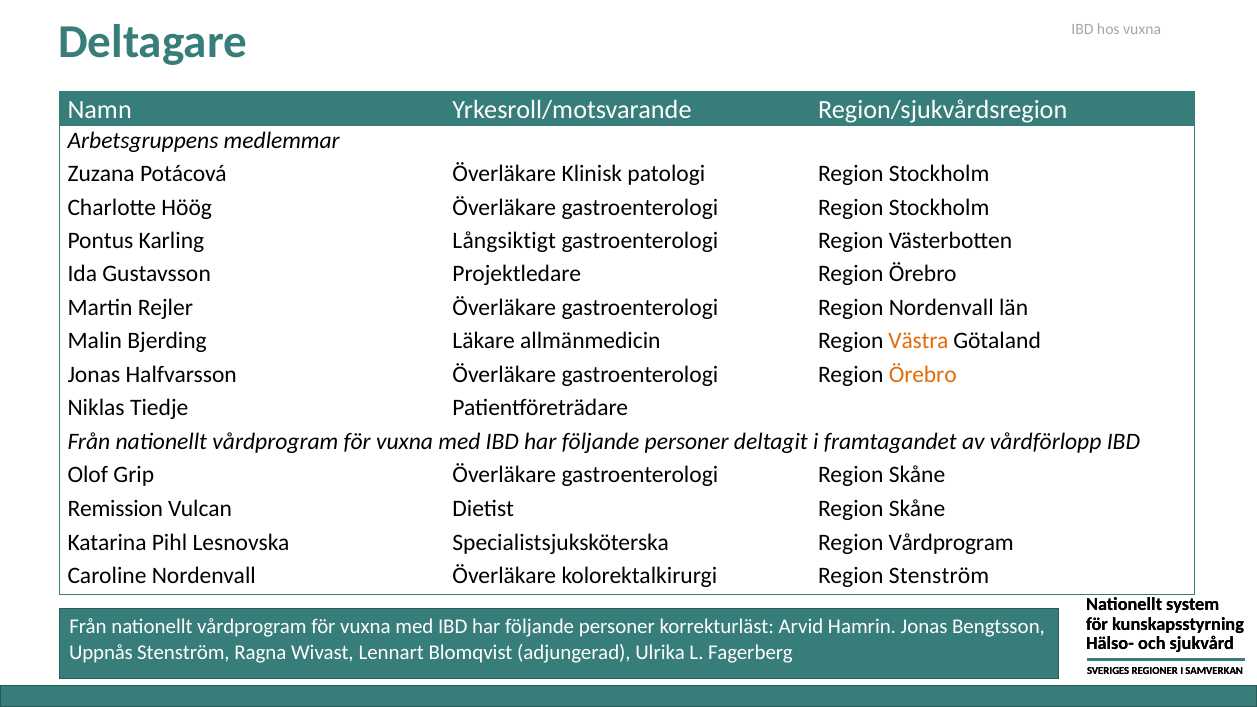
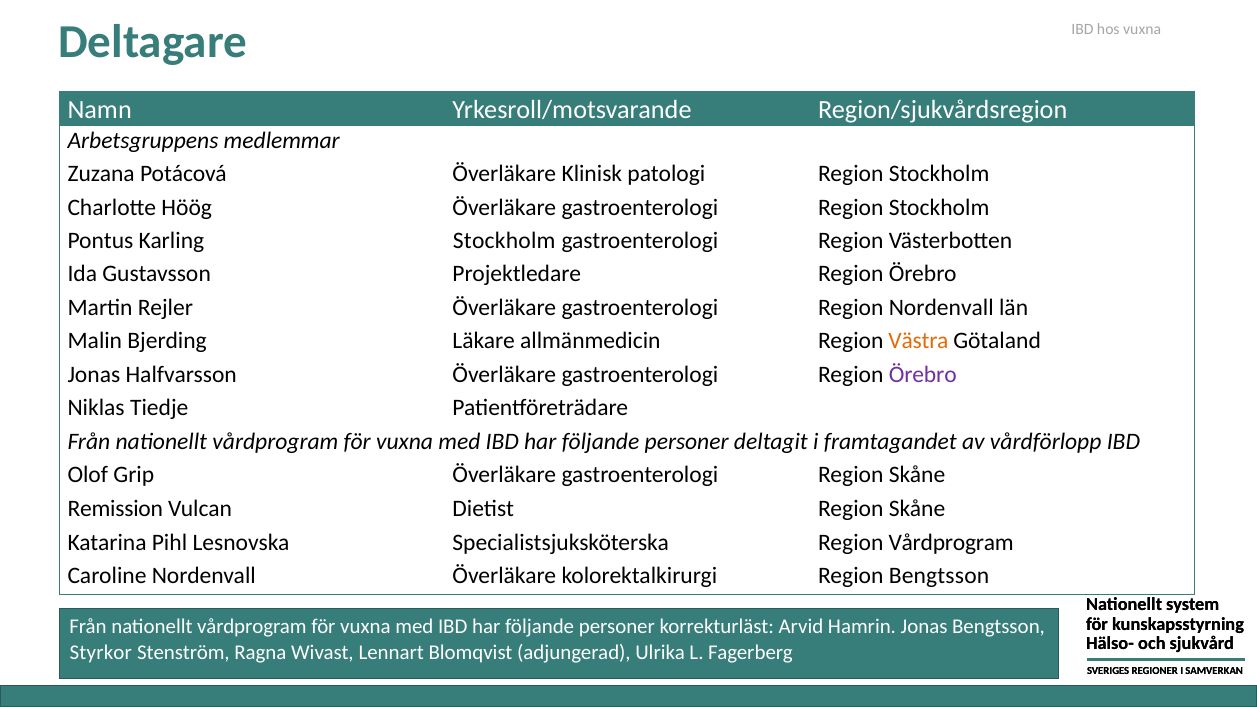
Karling Långsiktigt: Långsiktigt -> Stockholm (504, 241)
Örebro colour: orange -> purple (923, 375)
Region Stenström: Stenström -> Bengtsson (939, 576)
Uppnås: Uppnås -> Styrkor (101, 652)
